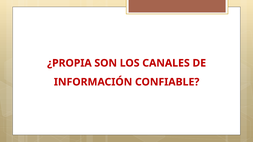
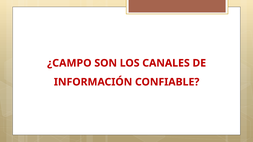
¿PROPIA: ¿PROPIA -> ¿CAMPO (69, 63)
